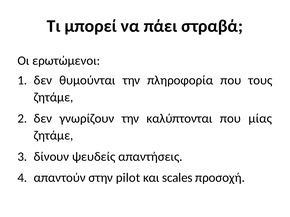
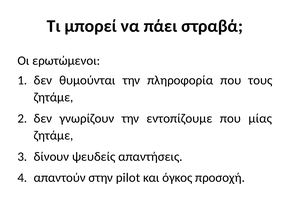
καλύπτονται: καλύπτονται -> εντοπίζουμε (179, 119)
scales: scales -> όγκος (177, 178)
